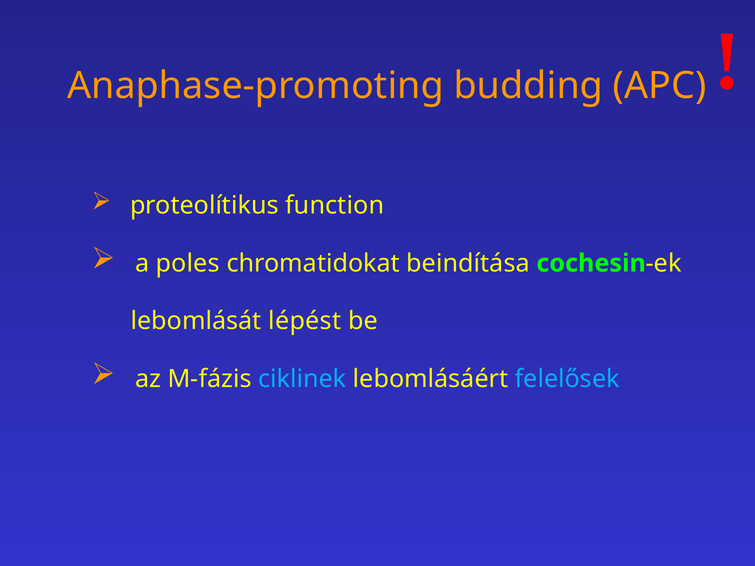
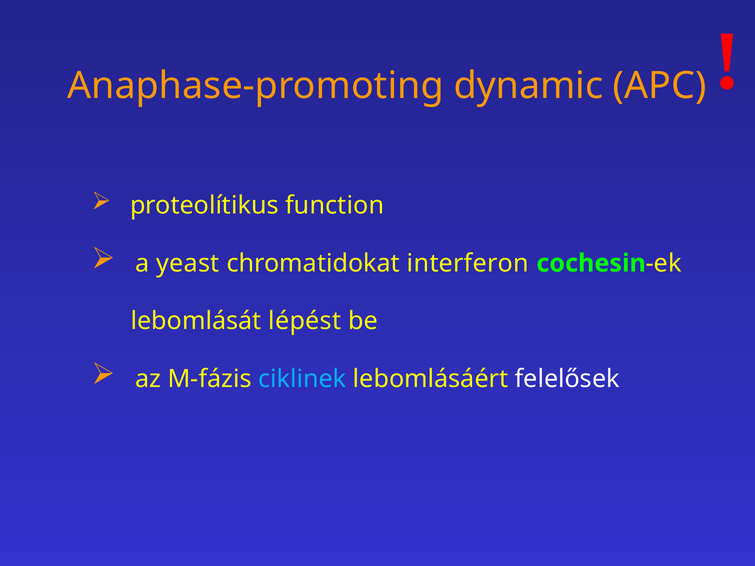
budding: budding -> dynamic (528, 86)
poles: poles -> yeast (188, 263)
beindítása: beindítása -> interferon (468, 263)
felelősek colour: light blue -> white (567, 379)
